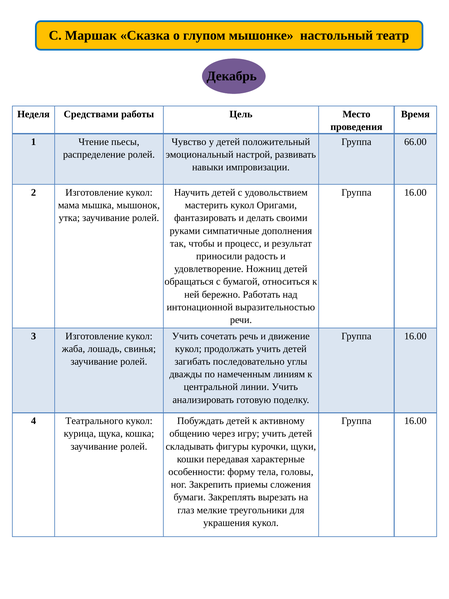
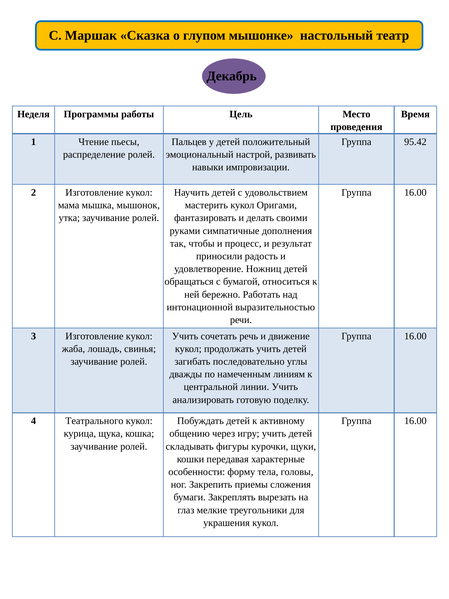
Средствами: Средствами -> Программы (91, 114)
Чувство: Чувство -> Пальцев (189, 142)
66.00: 66.00 -> 95.42 (415, 142)
